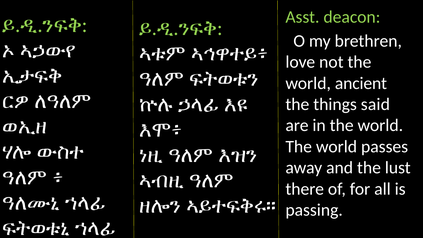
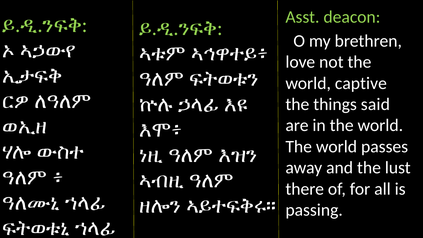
ancient: ancient -> captive (361, 83)
